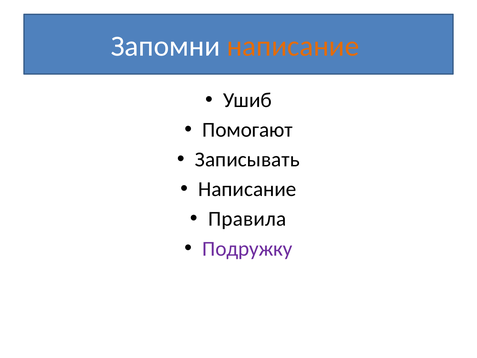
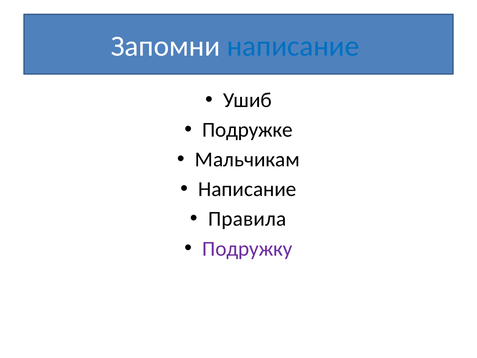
написание colour: orange -> blue (293, 46)
Помогают: Помогают -> Подружке (248, 130)
Записывать: Записывать -> Мальчикам (247, 159)
